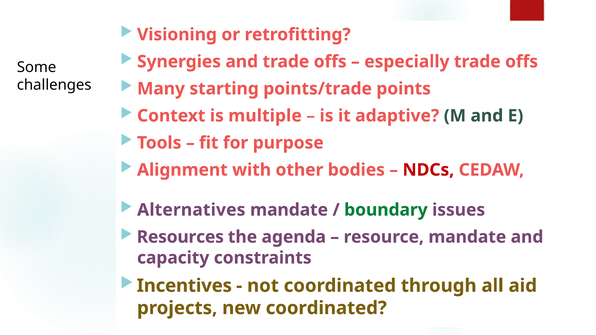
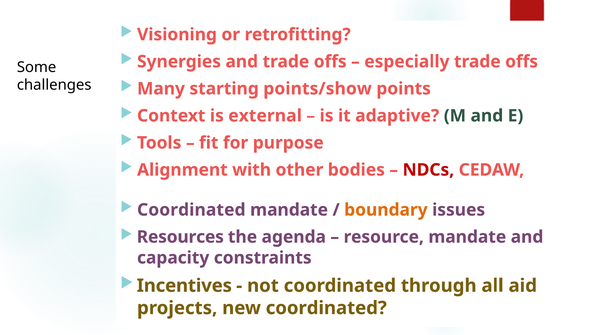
points/trade: points/trade -> points/show (318, 89)
multiple: multiple -> external (265, 116)
Alternatives: Alternatives -> Coordinated (191, 210)
boundary colour: green -> orange (386, 210)
